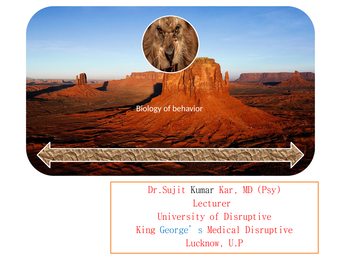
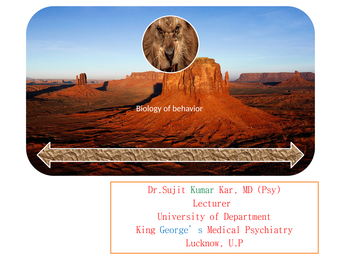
Kumar colour: black -> green (203, 190)
of Disruptive: Disruptive -> Department (248, 216)
Medical Disruptive: Disruptive -> Psychiatry (269, 230)
